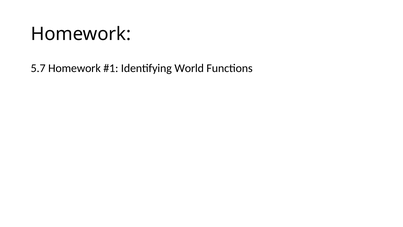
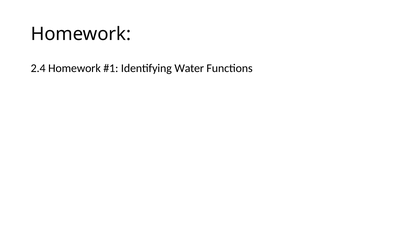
5.7: 5.7 -> 2.4 (38, 68)
World: World -> Water (189, 68)
